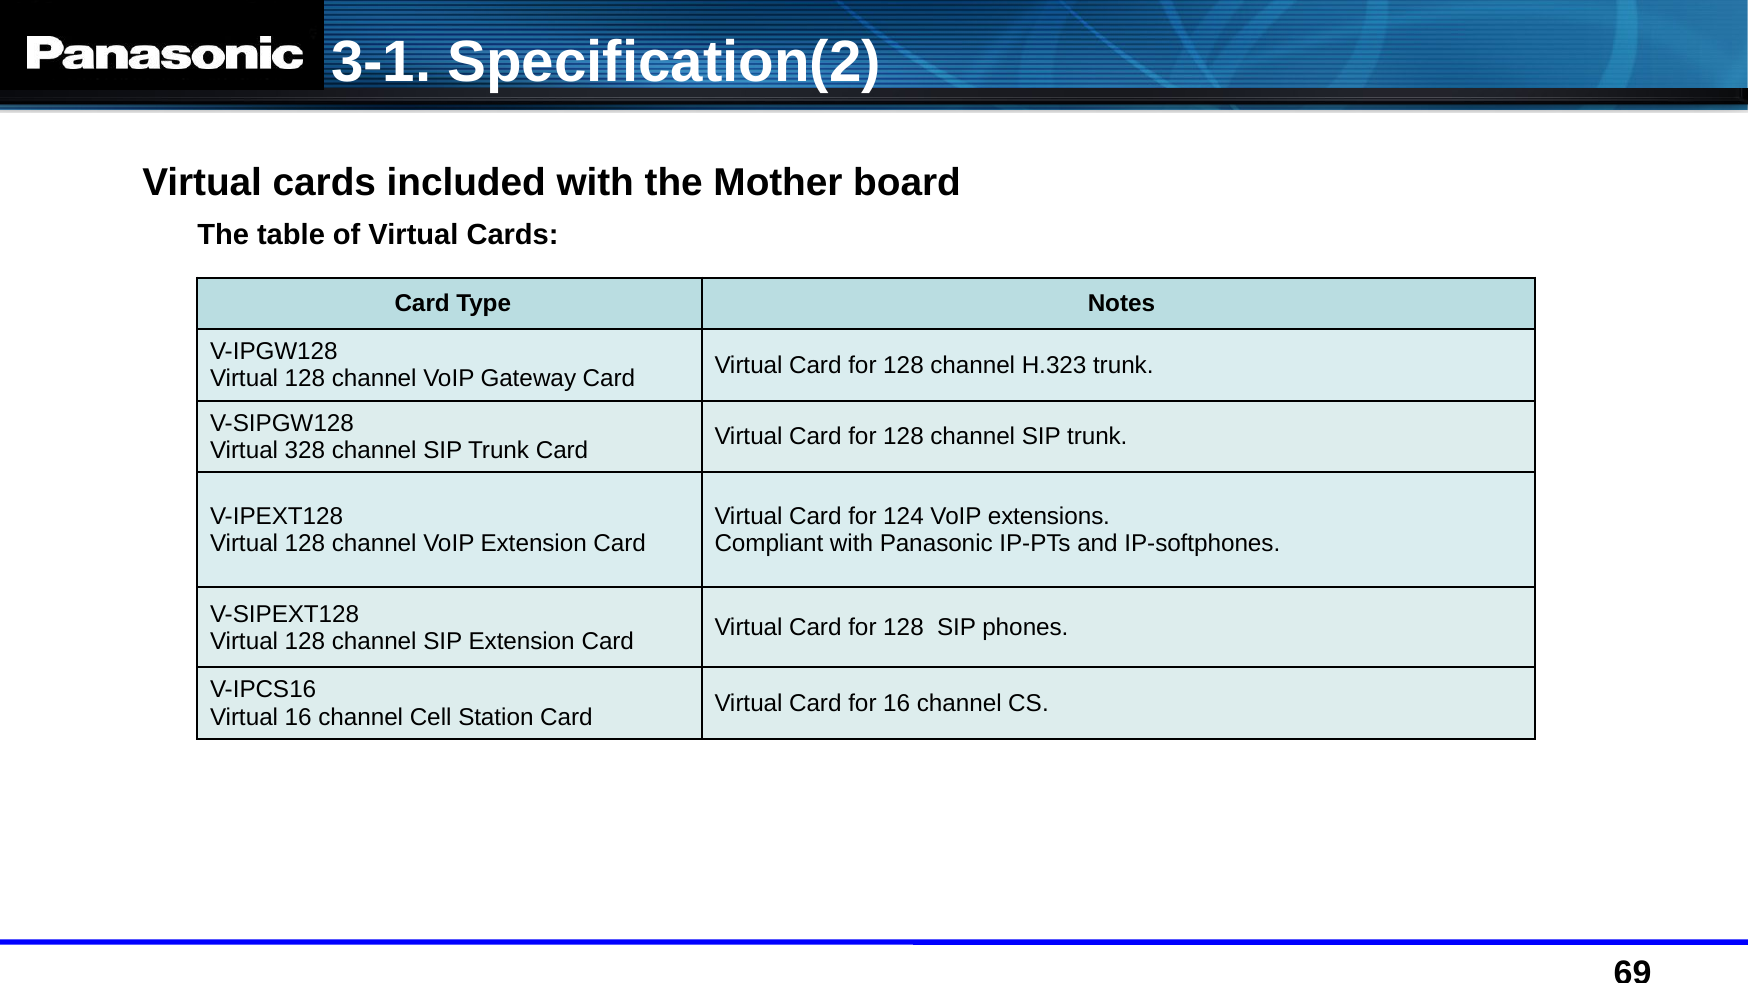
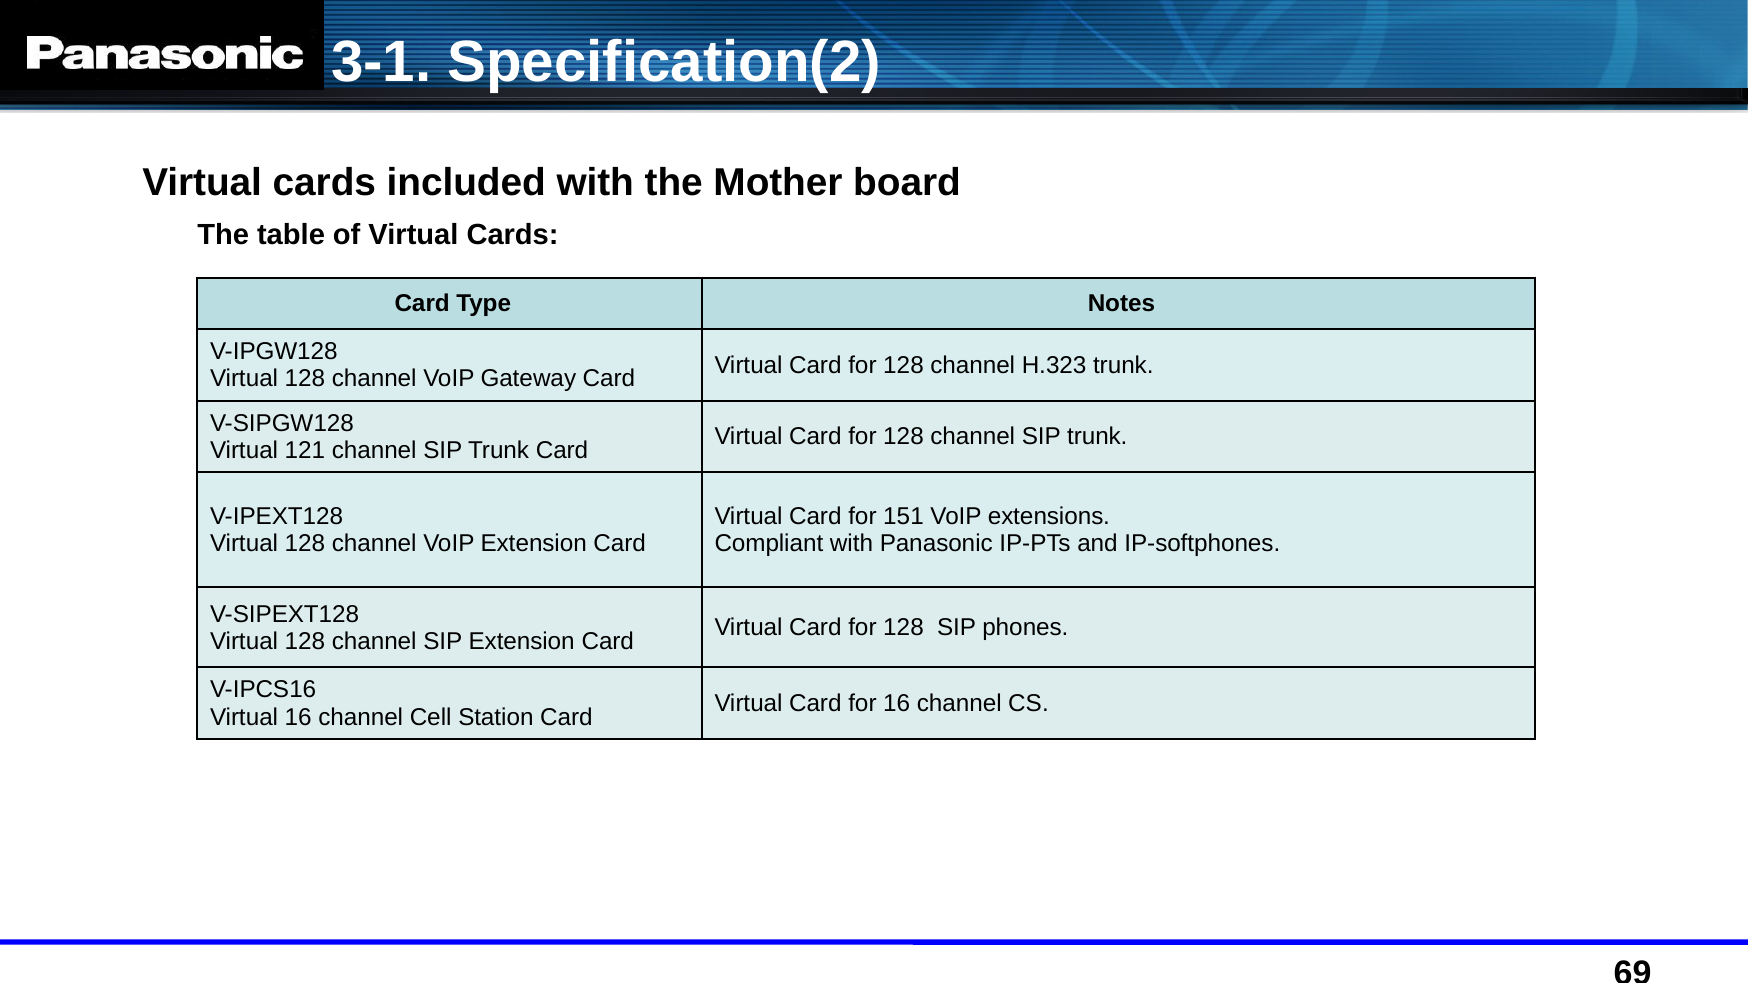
328: 328 -> 121 (305, 450)
124: 124 -> 151 (903, 517)
